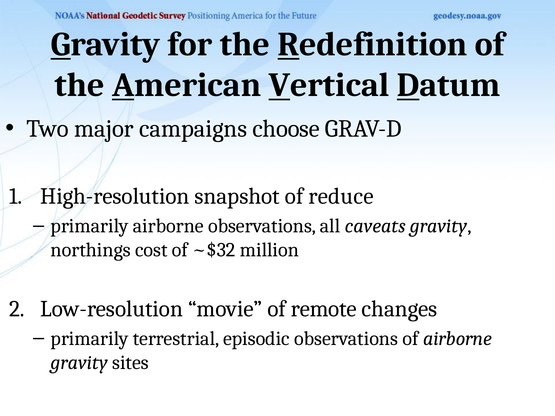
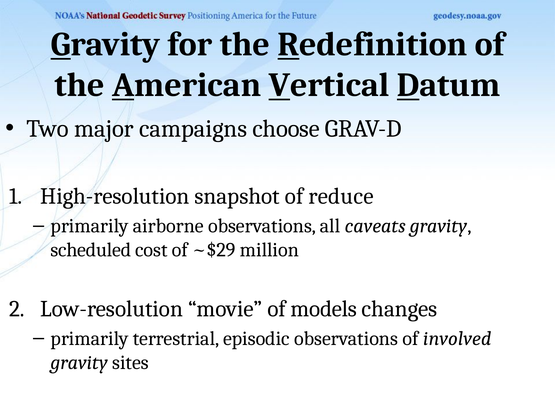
northings: northings -> scheduled (91, 250)
~$32: ~$32 -> ~$29 (214, 250)
remote: remote -> models (324, 309)
of airborne: airborne -> involved (457, 339)
